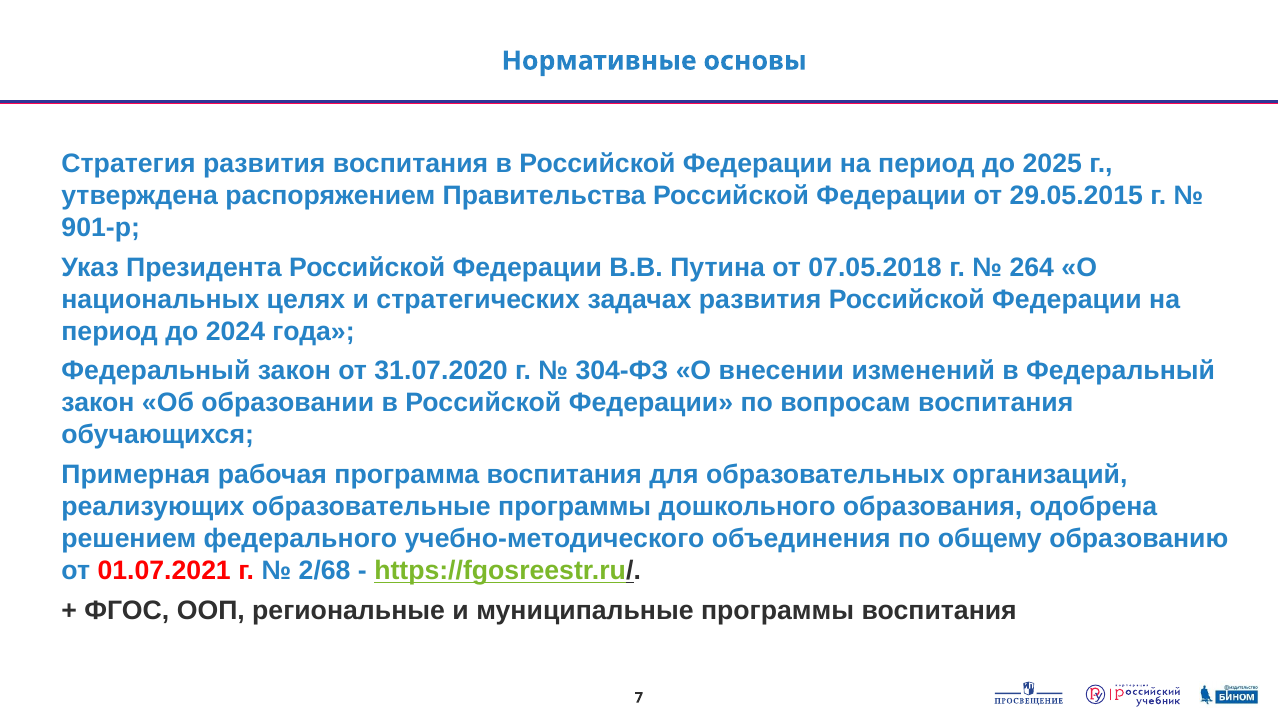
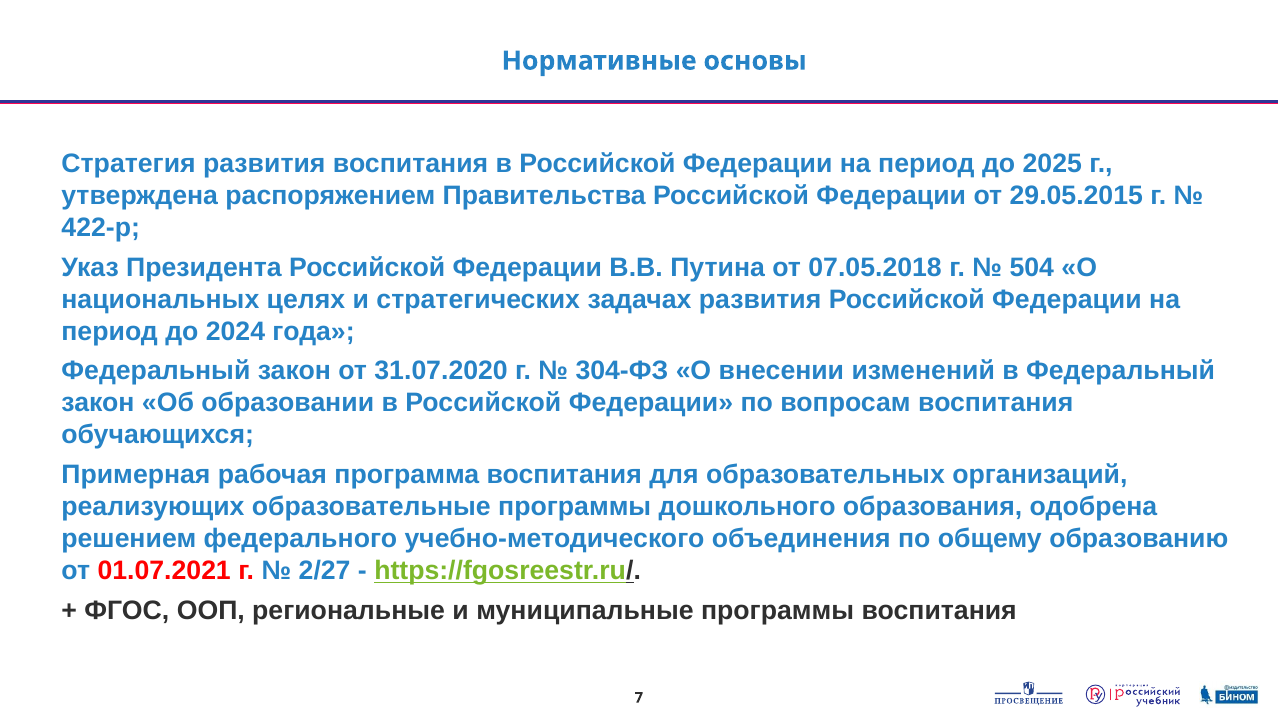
901-р: 901-р -> 422-р (101, 227)
264: 264 -> 504 (1032, 267)
2/68: 2/68 -> 2/27 (325, 571)
